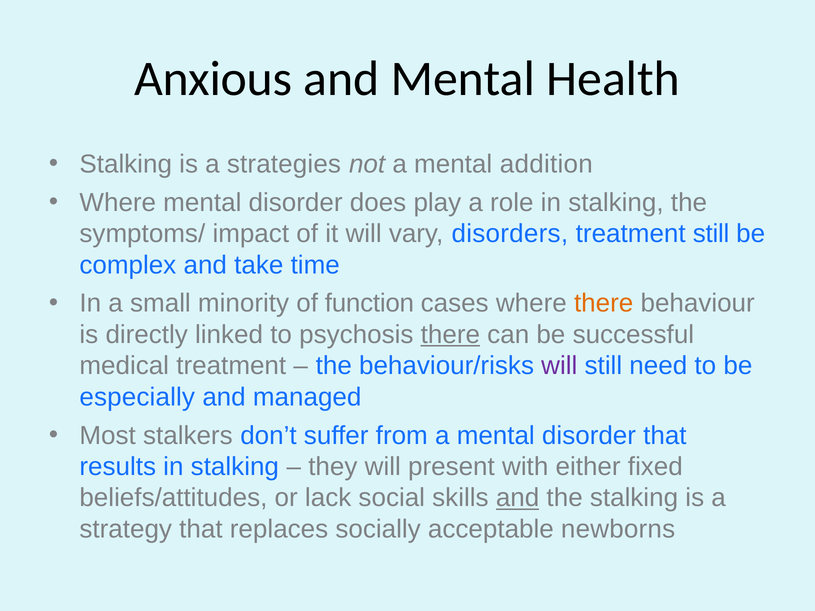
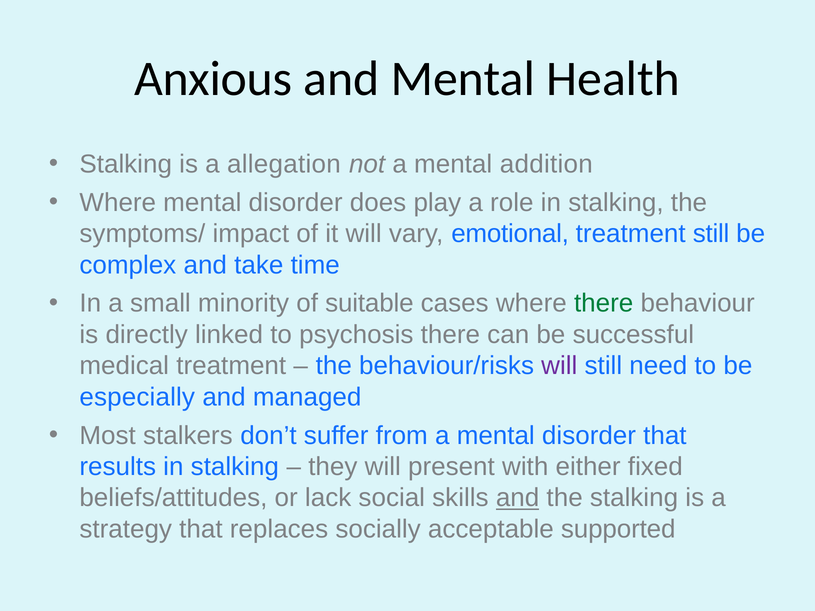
strategies: strategies -> allegation (284, 164)
disorders: disorders -> emotional (510, 234)
function: function -> suitable (369, 304)
there colour: orange -> green (604, 304)
there underline: present -> none (450, 335)
newborns: newborns -> supported (618, 529)
